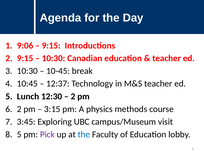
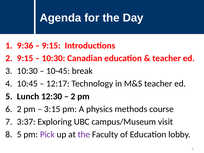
9:06: 9:06 -> 9:36 (25, 46)
12:37: 12:37 -> 12:17 (58, 84)
3:45: 3:45 -> 3:37 (26, 122)
the colour: blue -> purple (84, 134)
